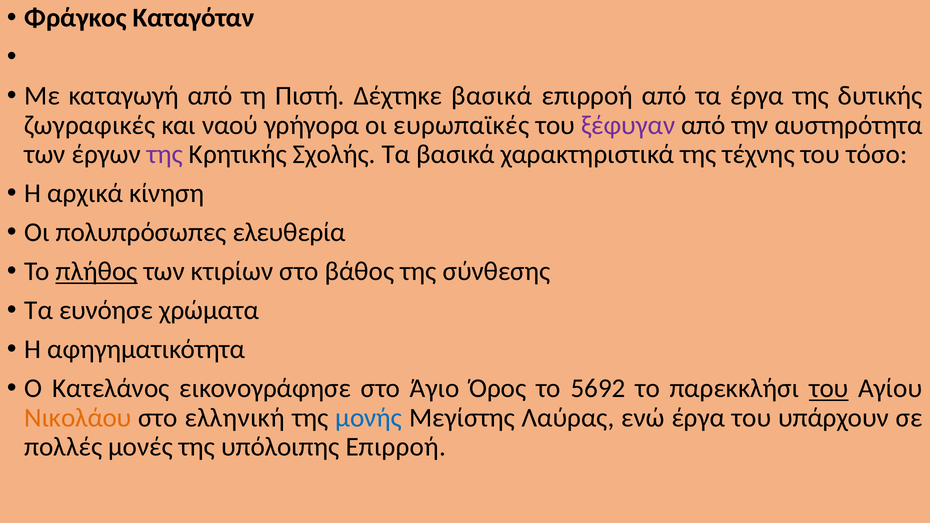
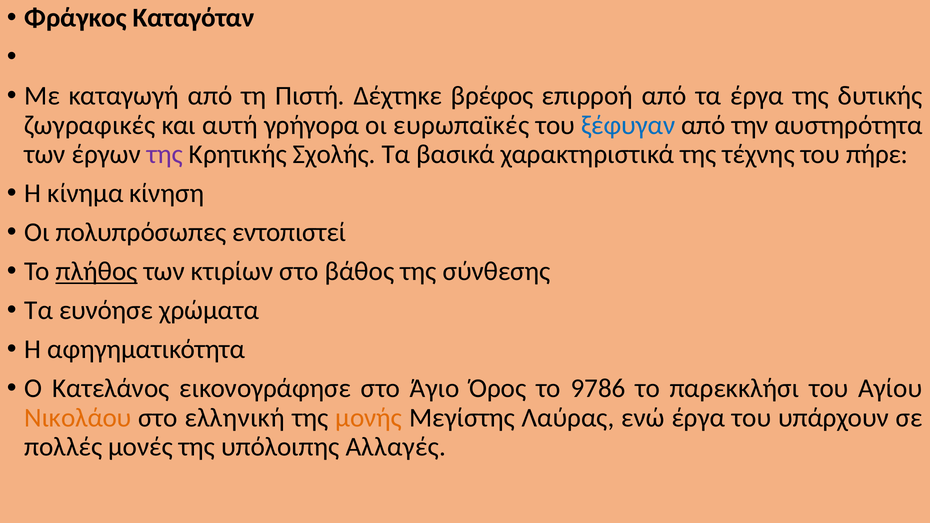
Δέχτηκε βασικά: βασικά -> βρέφος (492, 96)
ναού: ναού -> αυτή (230, 125)
ξέφυγαν colour: purple -> blue (628, 125)
τόσο: τόσο -> πήρε (877, 155)
αρχικά: αρχικά -> κίνημα (85, 194)
ελευθερία: ελευθερία -> εντοπιστεί (289, 233)
5692: 5692 -> 9786 (598, 389)
του underline: present -> none (829, 389)
μονής colour: blue -> orange (369, 418)
υπόλοιπης Επιρροή: Επιρροή -> Αλλαγές (396, 447)
